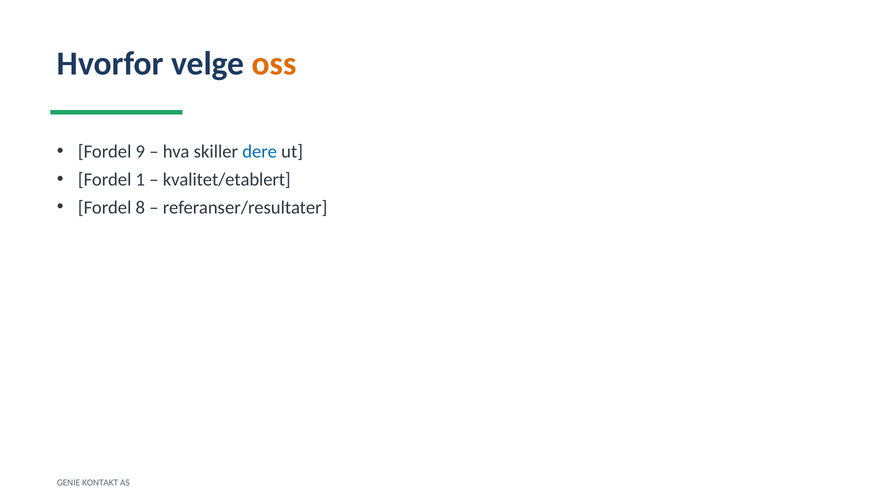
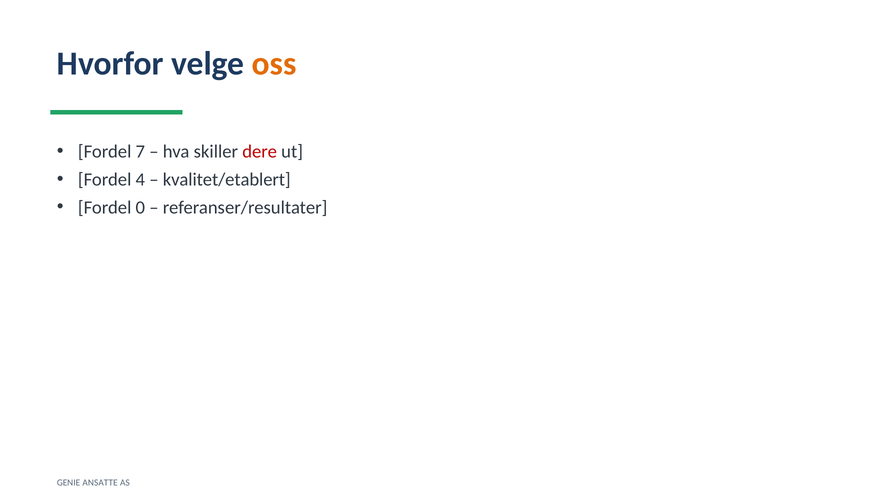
9: 9 -> 7 (140, 152)
dere colour: blue -> red (260, 152)
1: 1 -> 4 (140, 180)
8: 8 -> 0 (140, 208)
KONTAKT: KONTAKT -> ANSATTE (100, 483)
